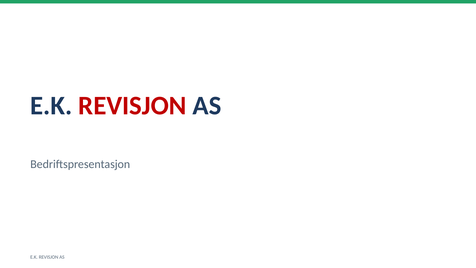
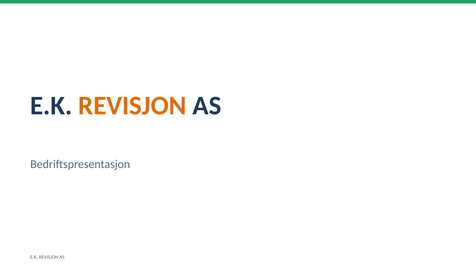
REVISJON colour: red -> orange (132, 106)
